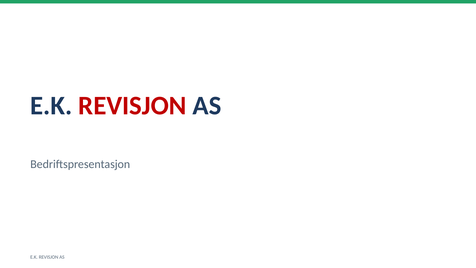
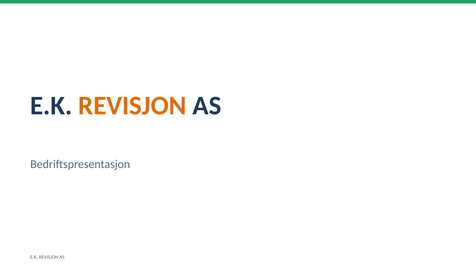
REVISJON colour: red -> orange (132, 106)
